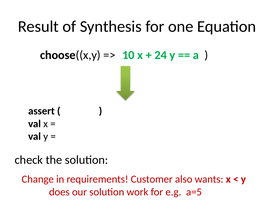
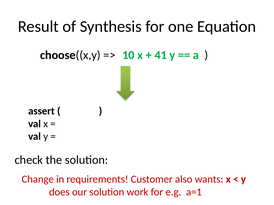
24: 24 -> 41 (161, 55)
a=5: a=5 -> a=1 (194, 193)
